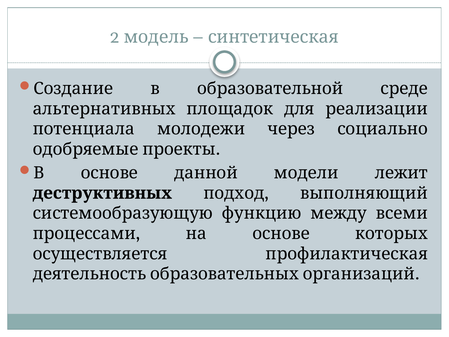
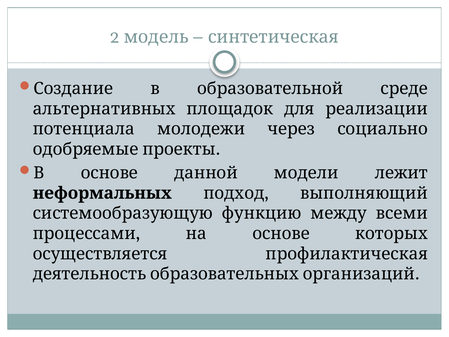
деструктивных: деструктивных -> неформальных (102, 193)
